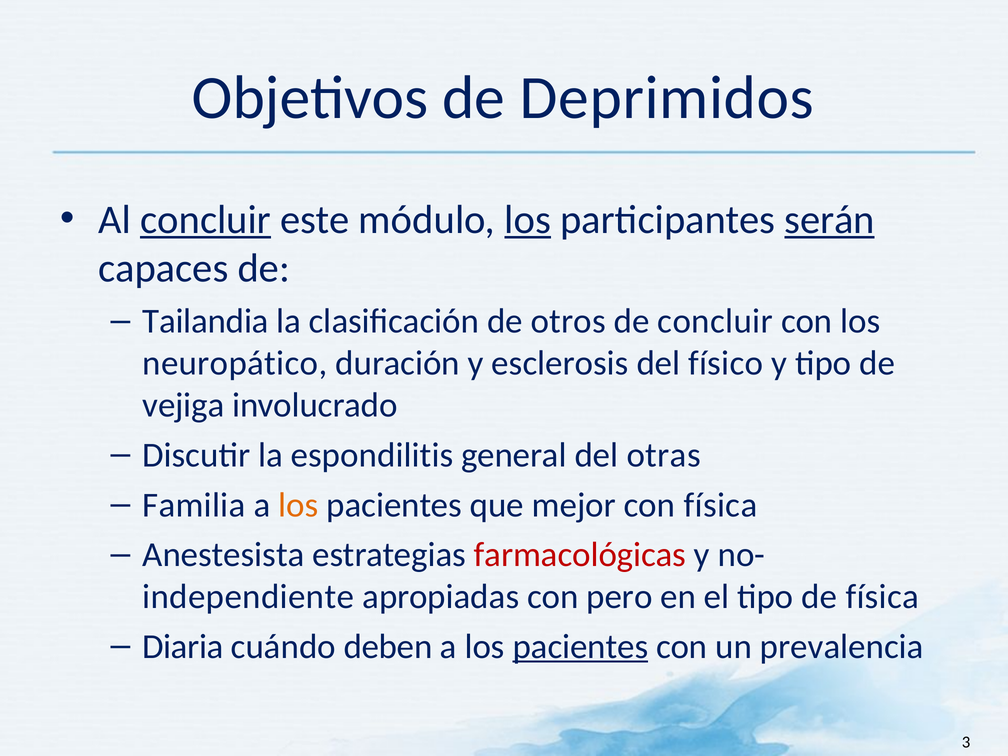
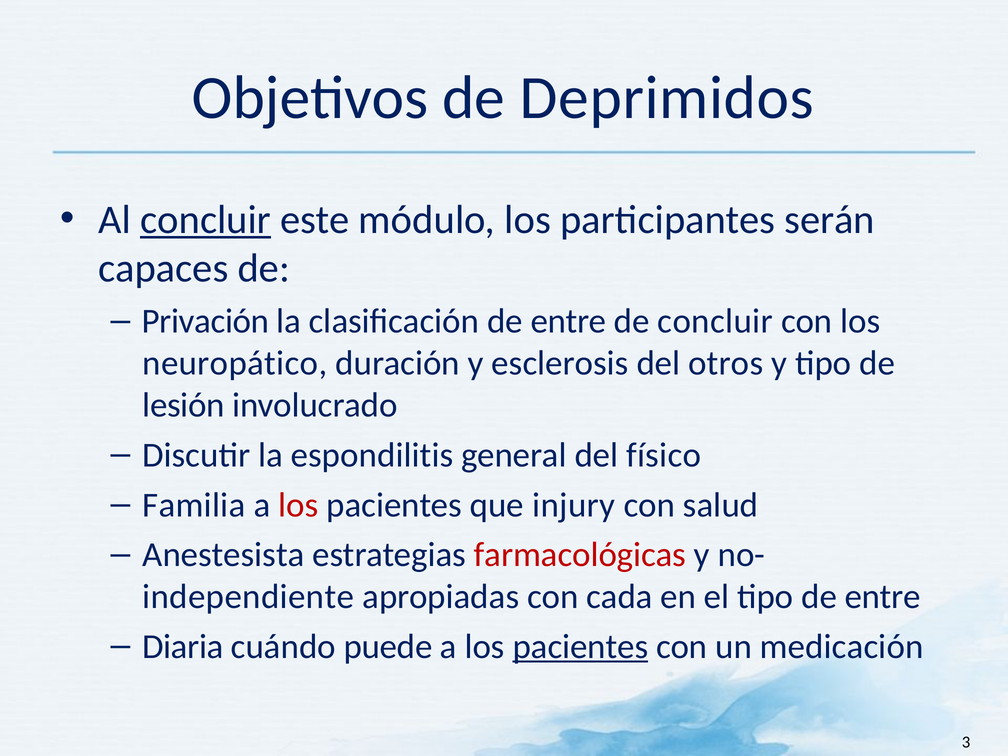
los underline: present -> none (528, 220)
serán underline: present -> none (830, 220)
Tailandia: Tailandia -> Privación (206, 321)
clasificación de otros: otros -> entre (568, 321)
físico: físico -> otros (726, 363)
vejiga: vejiga -> lesión (183, 405)
otras: otras -> físico (664, 455)
los colour: orange -> red (298, 505)
mejor: mejor -> injury (574, 505)
con física: física -> salud (721, 505)
pero: pero -> cada (619, 597)
tipo de física: física -> entre (883, 597)
deben: deben -> puede (388, 647)
prevalencia: prevalencia -> medicación (842, 647)
